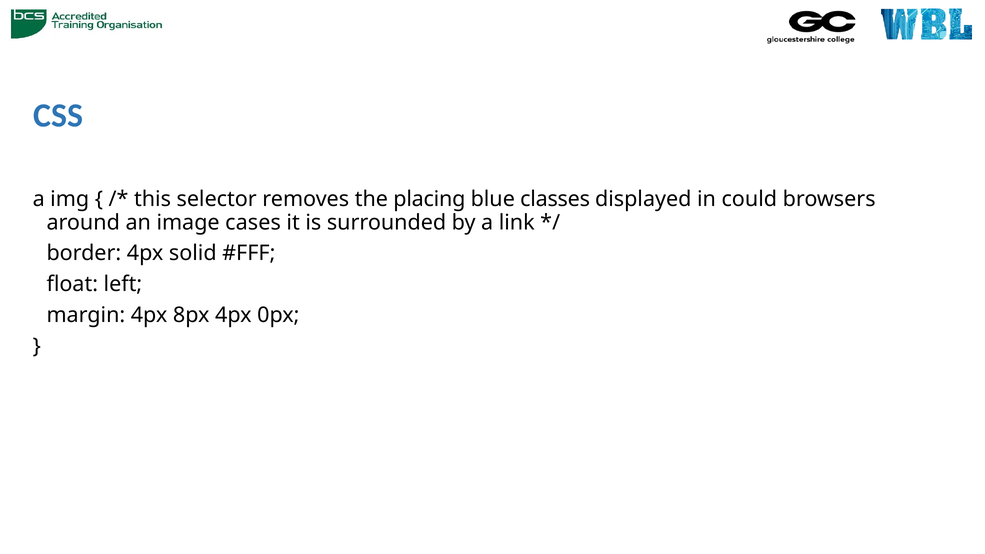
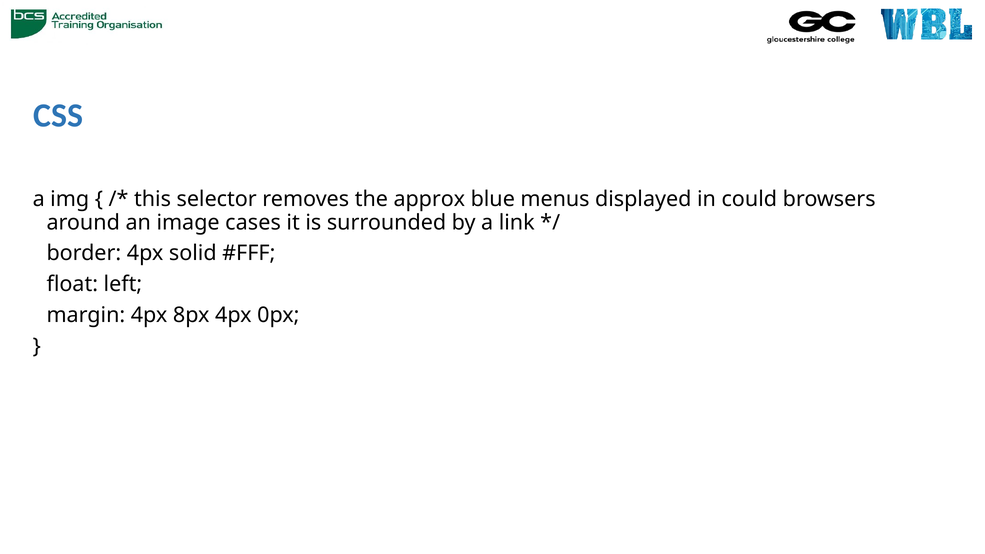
placing: placing -> approx (429, 199)
classes: classes -> menus (555, 199)
